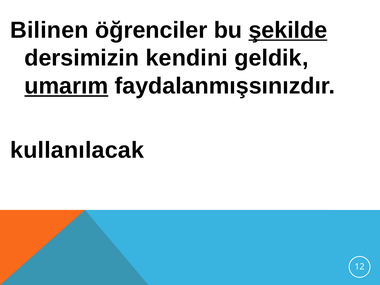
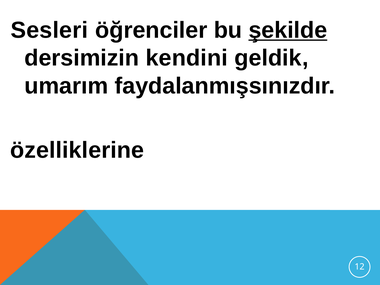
Bilinen: Bilinen -> Sesleri (49, 30)
umarım underline: present -> none (66, 86)
kullanılacak: kullanılacak -> özelliklerine (77, 150)
